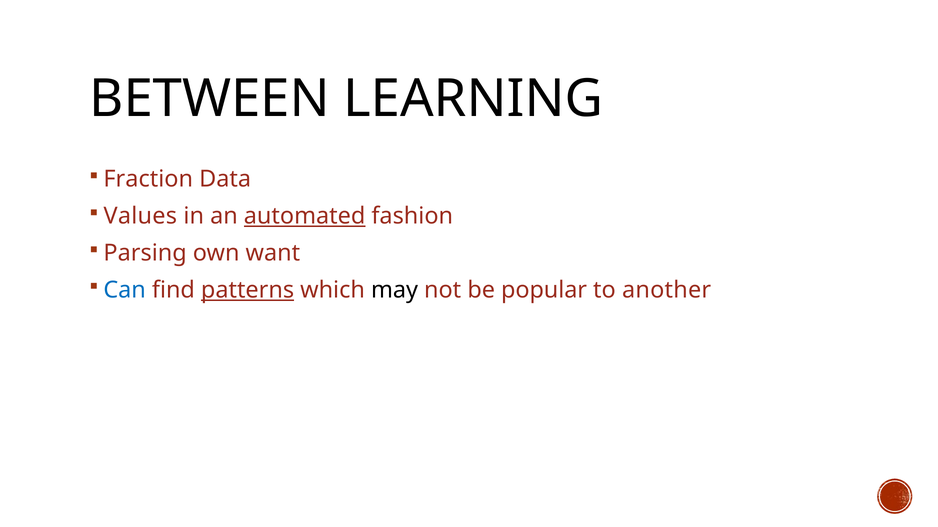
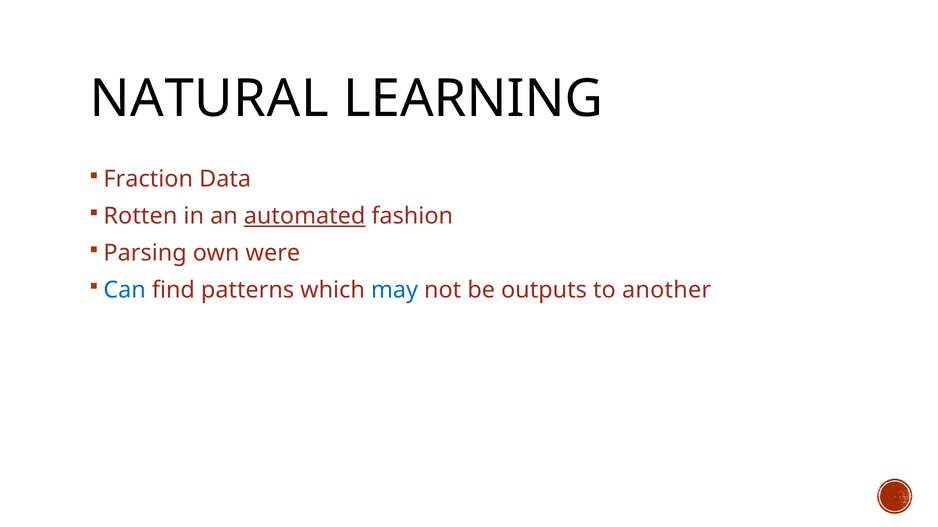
BETWEEN: BETWEEN -> NATURAL (209, 99)
Values: Values -> Rotten (140, 216)
want: want -> were (273, 253)
patterns underline: present -> none (248, 290)
may colour: black -> blue (395, 290)
popular: popular -> outputs (544, 290)
